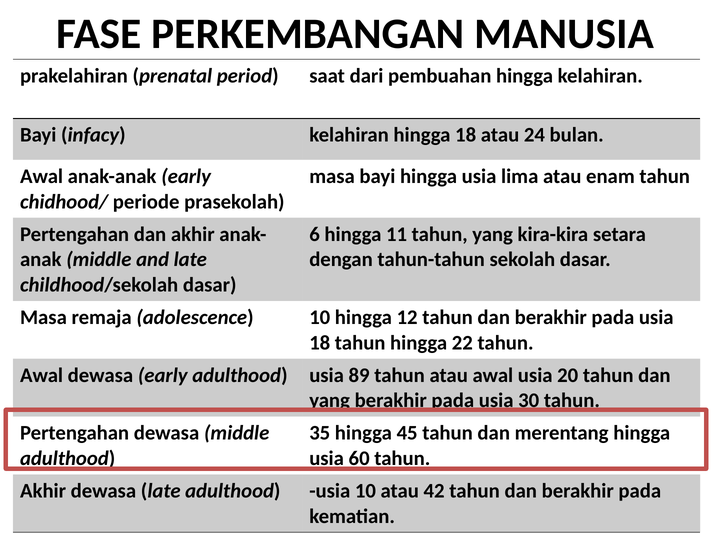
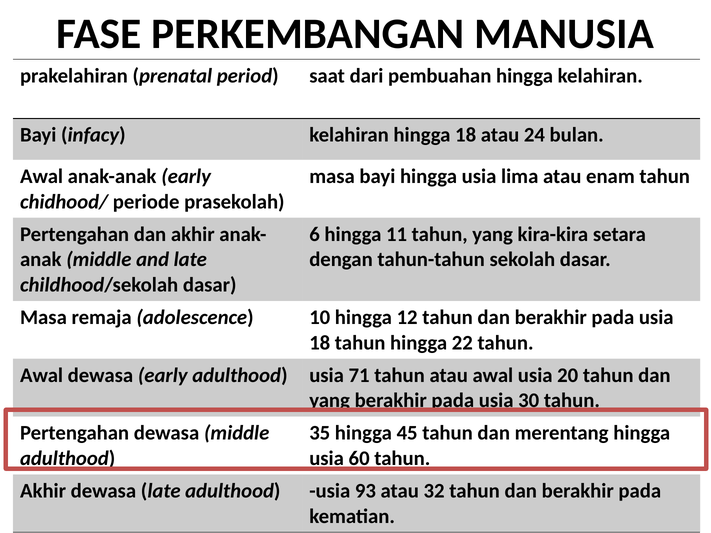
89: 89 -> 71 (359, 375)
usia 10: 10 -> 93 (365, 491)
42: 42 -> 32 (434, 491)
